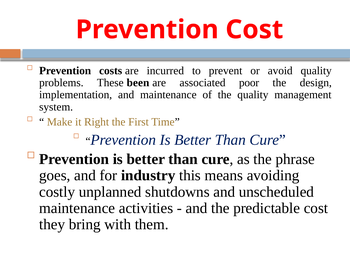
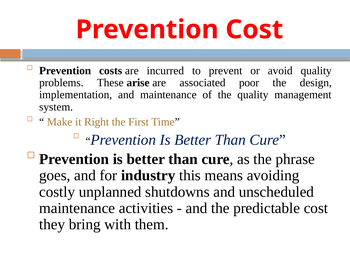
been: been -> arise (138, 83)
